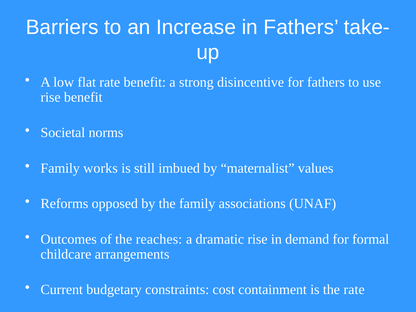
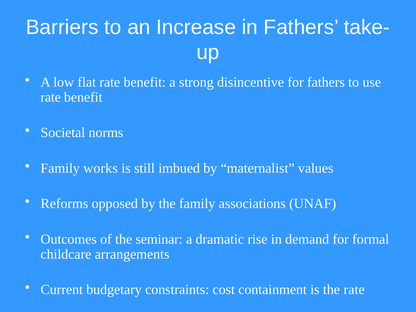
rise: rise -> rate (51, 97)
reaches: reaches -> seminar (159, 239)
